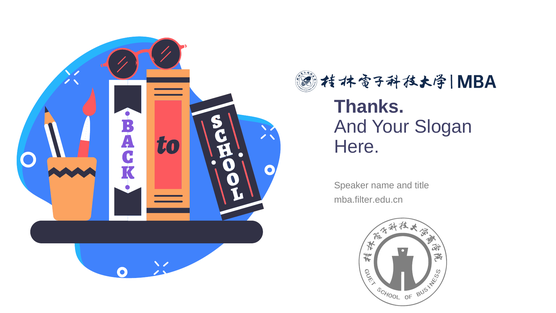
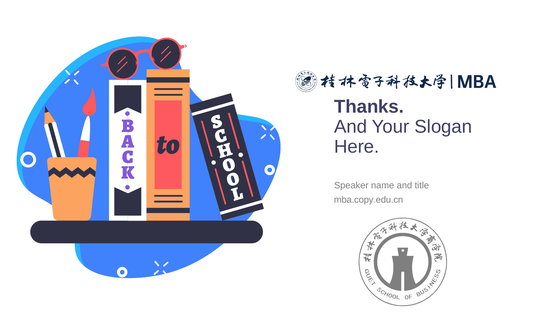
mba.filter.edu.cn: mba.filter.edu.cn -> mba.copy.edu.cn (369, 200)
